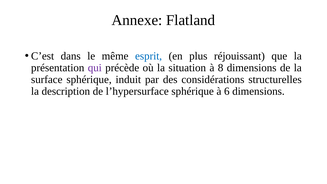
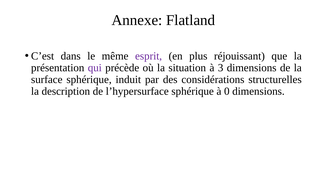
esprit colour: blue -> purple (149, 56)
8: 8 -> 3 (221, 68)
6: 6 -> 0 (227, 91)
